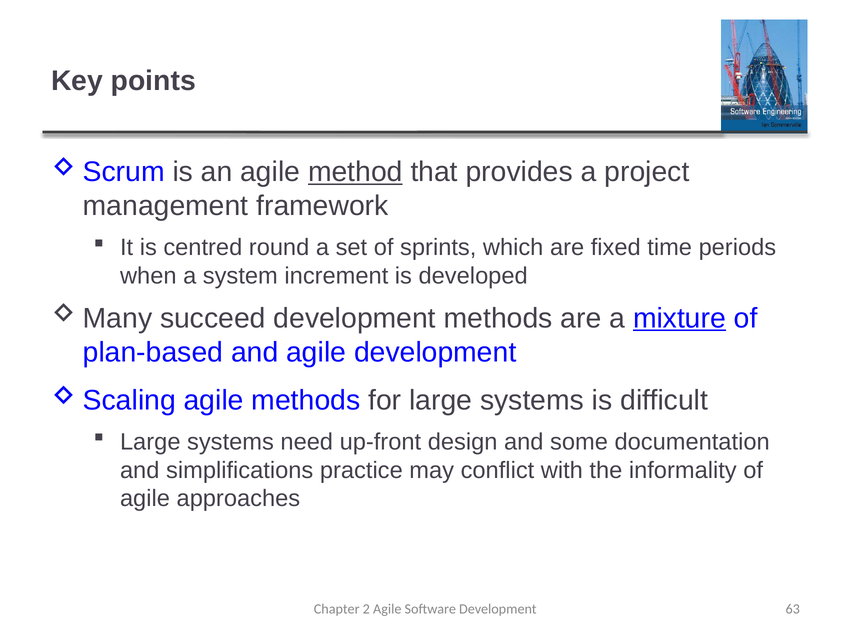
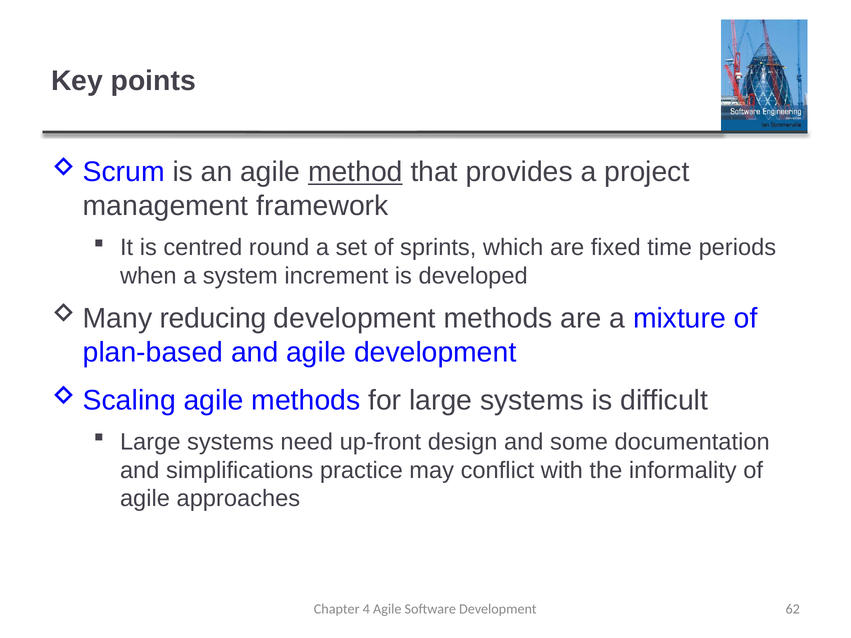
succeed: succeed -> reducing (213, 318)
mixture underline: present -> none (679, 318)
2: 2 -> 4 (366, 610)
63: 63 -> 62 (793, 609)
